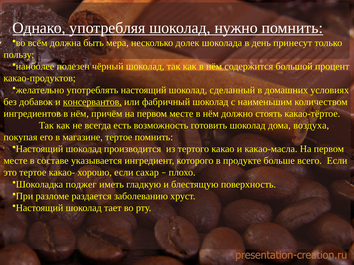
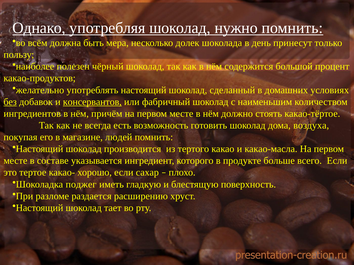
без underline: none -> present (10, 102)
магазине тертое: тертое -> людей (119, 137)
заболеванию: заболеванию -> расширению (141, 196)
